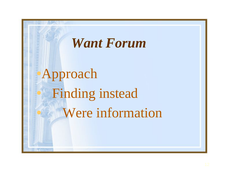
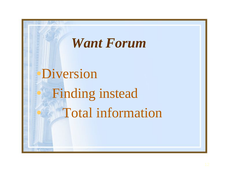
Approach: Approach -> Diversion (69, 74)
Were: Were -> Total (78, 113)
